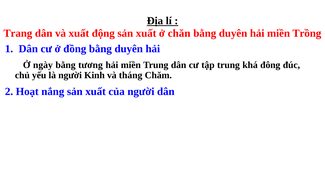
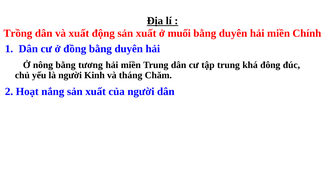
Trang: Trang -> Trồng (18, 33)
chăn: chăn -> muối (179, 33)
Trồng: Trồng -> Chính (307, 33)
ngày: ngày -> nông (43, 65)
